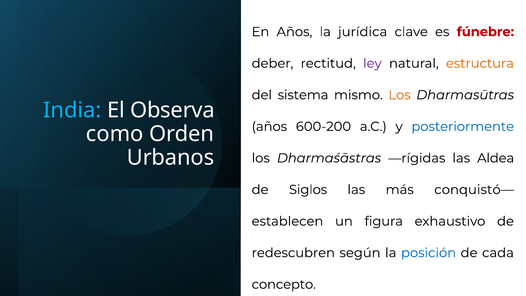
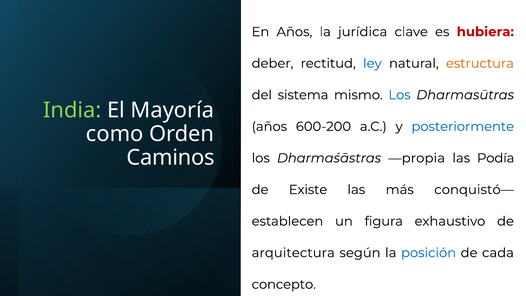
fúnebre: fúnebre -> hubiera (485, 32)
ley colour: purple -> blue (372, 63)
Los colour: orange -> blue (400, 95)
India colour: light blue -> light green (72, 110)
Observa: Observa -> Mayoría (172, 110)
Urbanos: Urbanos -> Caminos (171, 158)
—rígidas: —rígidas -> —propia (417, 158)
Aldea: Aldea -> Podía (496, 158)
Siglos: Siglos -> Existe (308, 190)
redescubren: redescubren -> arquitectura (293, 253)
